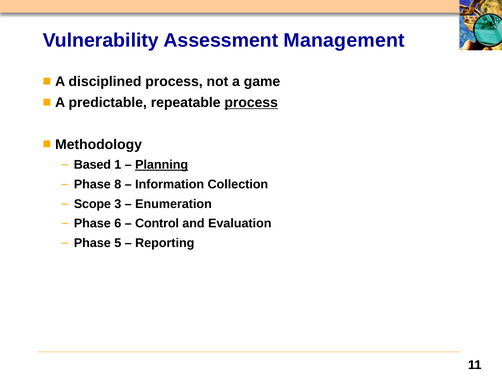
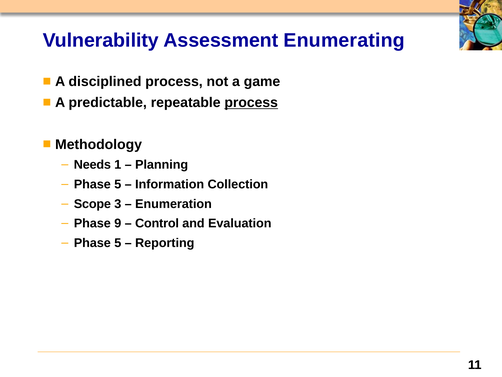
Management: Management -> Enumerating (344, 40)
Based: Based -> Needs (92, 165)
Planning underline: present -> none (162, 165)
8: 8 -> 5 (118, 184)
6: 6 -> 9 (118, 223)
